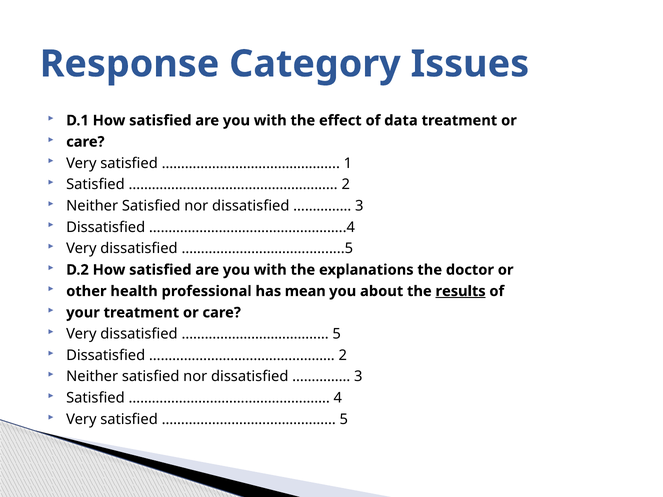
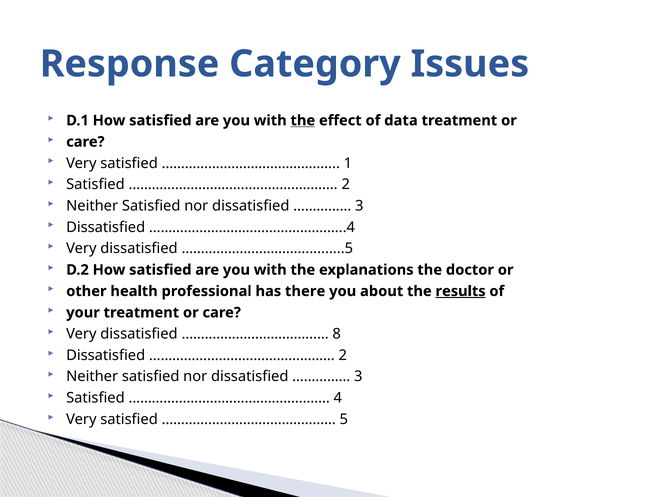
the underline: none -> present (303, 121)
mean: mean -> there (305, 291)
5: 5 -> 8 (337, 334)
